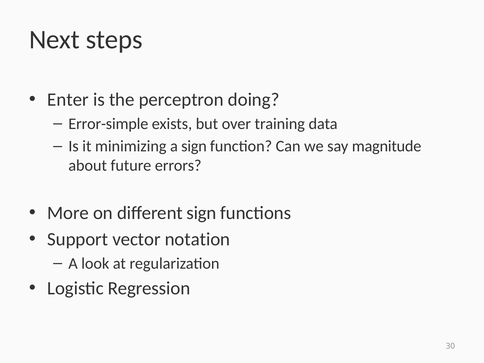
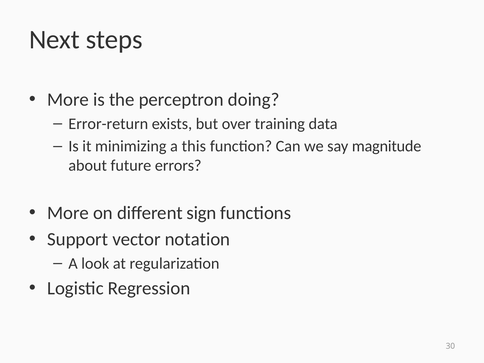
Enter: Enter -> More (68, 100)
Error-simple: Error-simple -> Error-return (108, 124)
a sign: sign -> this (194, 146)
